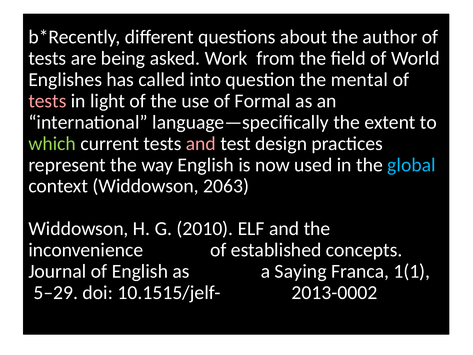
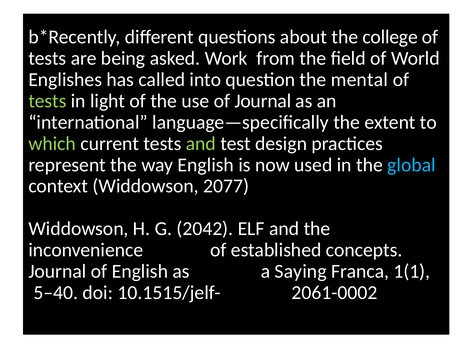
author: author -> college (390, 37)
tests colour: pink -> light green (47, 101)
of Formal: Formal -> Journal (263, 101)
and colour: pink -> light green (201, 143)
2063: 2063 -> 2077 (226, 186)
2010: 2010 -> 2042 (205, 229)
5–29: 5–29 -> 5–40 (56, 292)
2013-0002: 2013-0002 -> 2061-0002 (335, 292)
